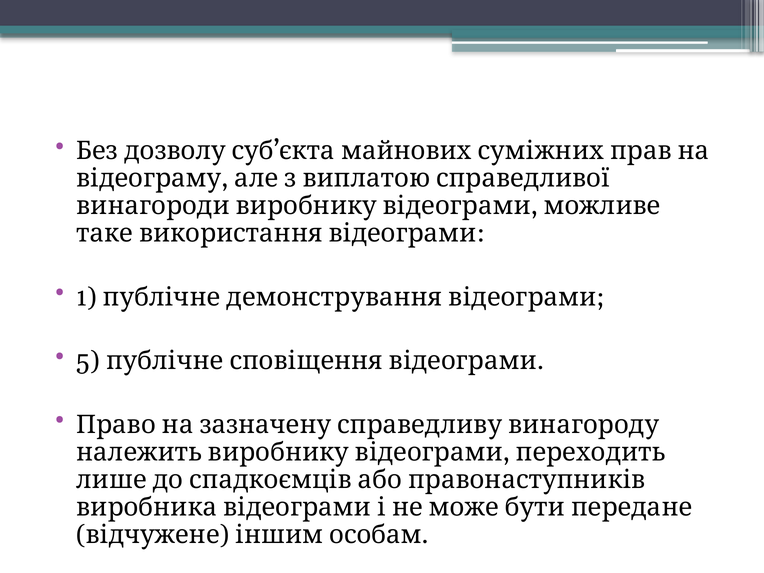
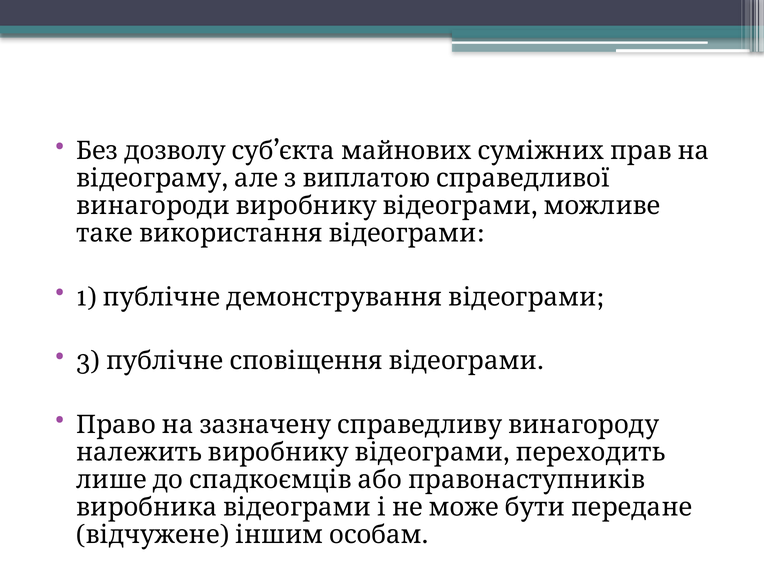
5: 5 -> 3 (88, 361)
